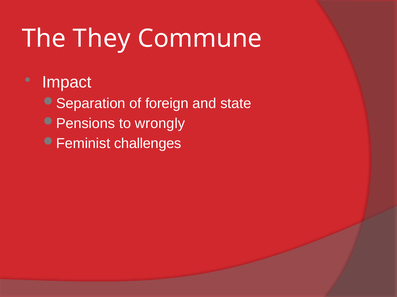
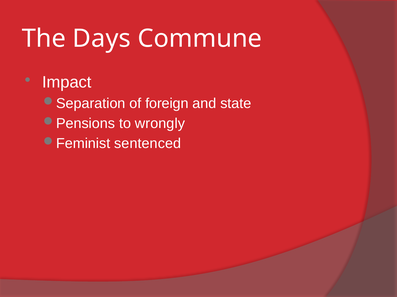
They: They -> Days (102, 39)
challenges: challenges -> sentenced (148, 144)
